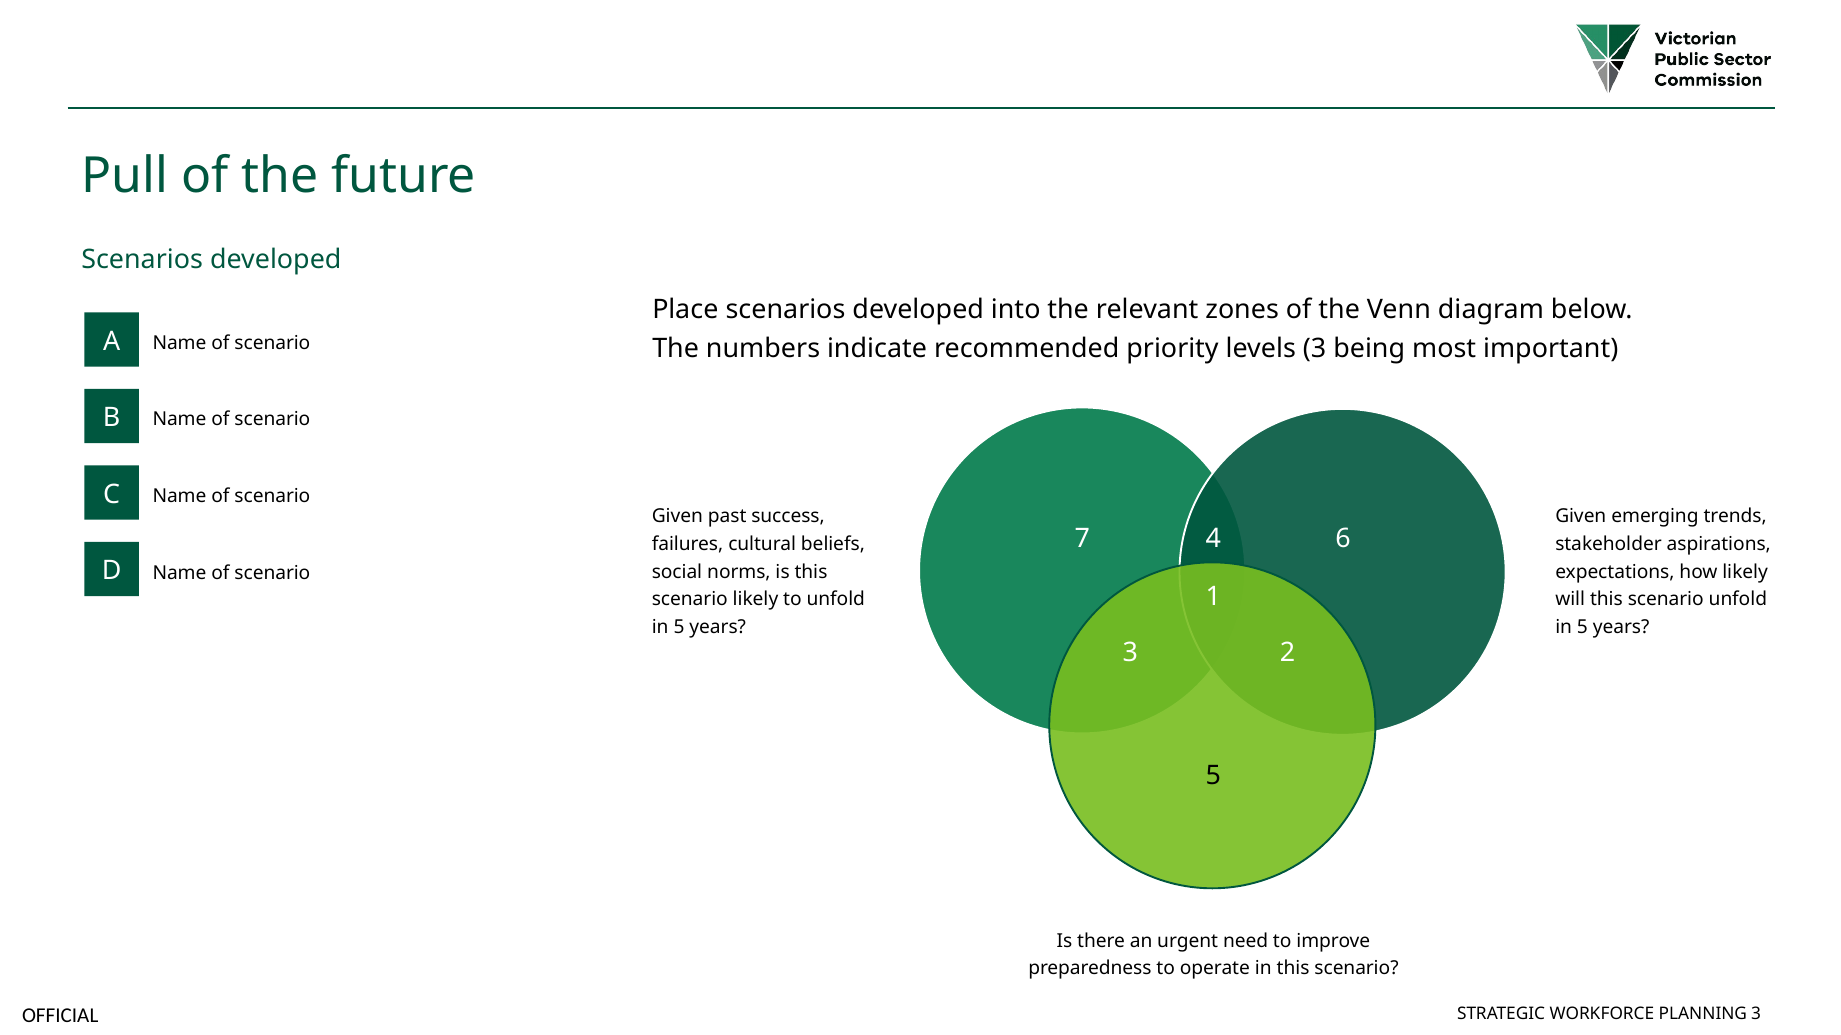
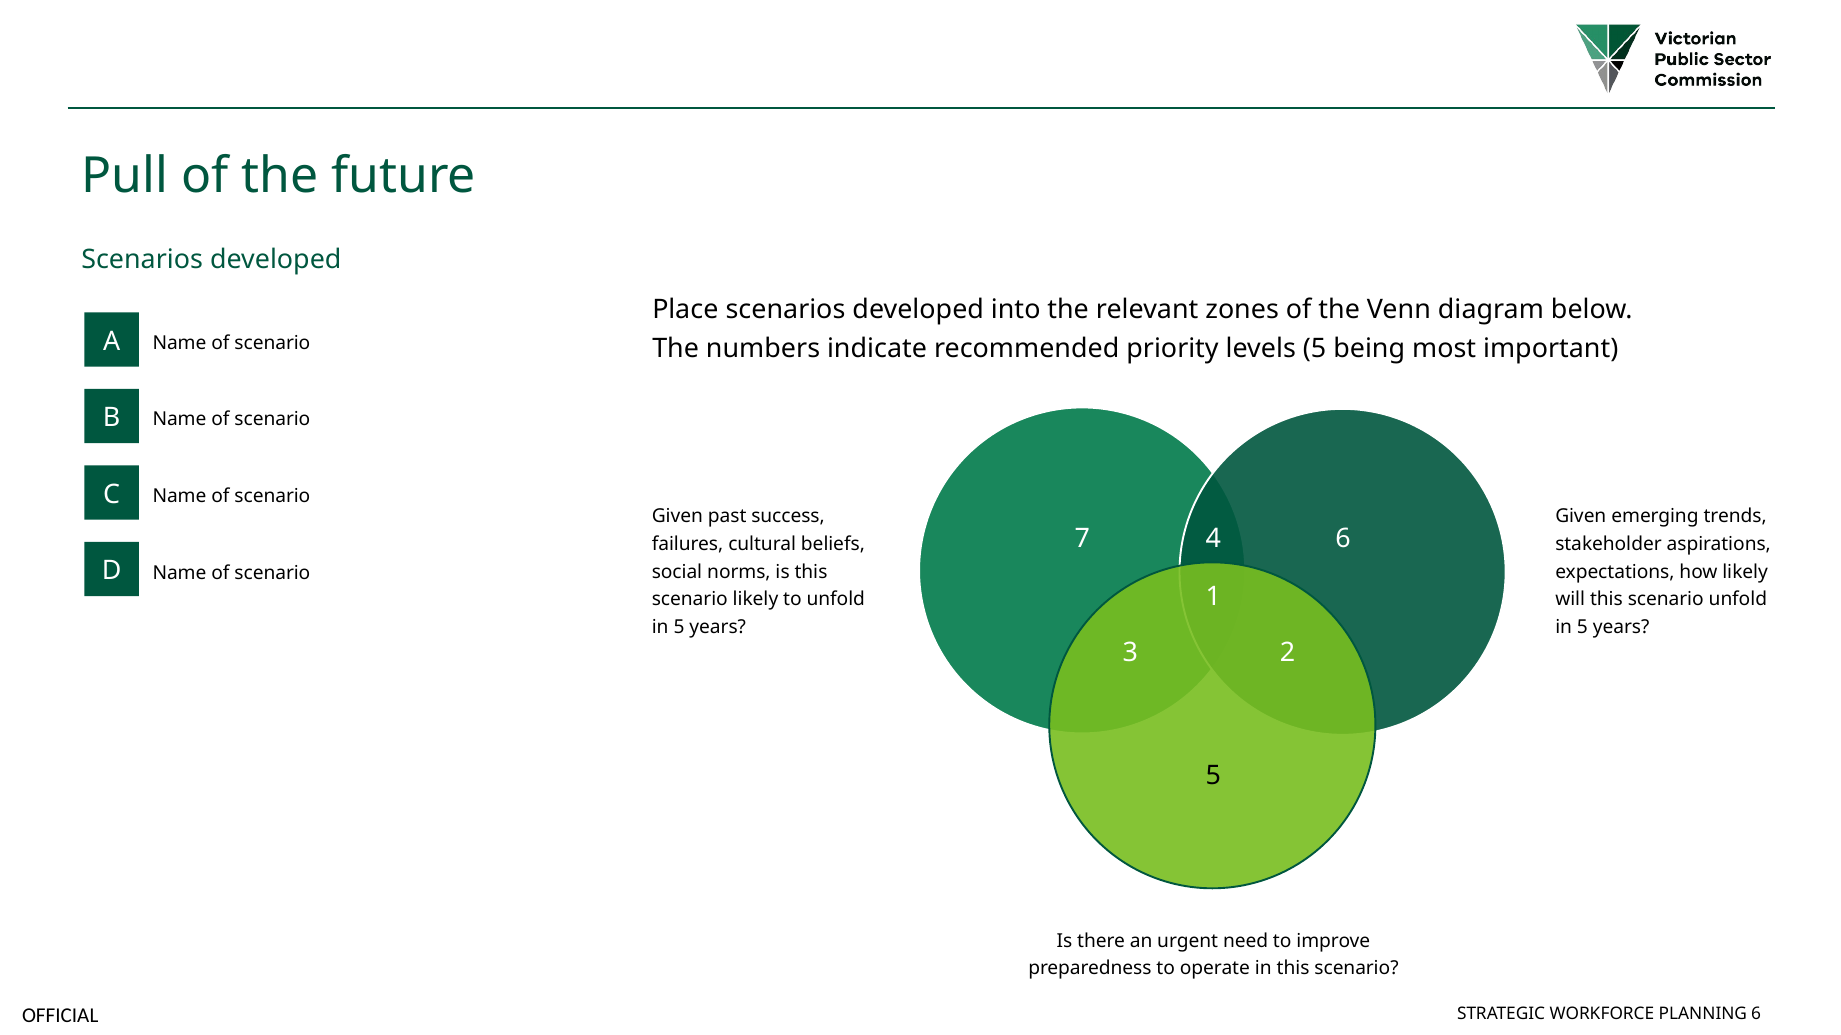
levels 3: 3 -> 5 (1314, 348)
PLANNING 3: 3 -> 6 (1756, 1014)
